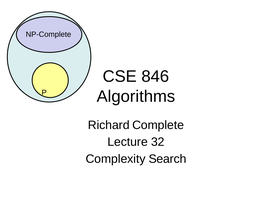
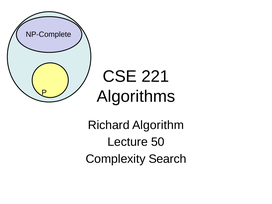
846: 846 -> 221 (155, 76)
Complete: Complete -> Algorithm (158, 125)
32: 32 -> 50 (158, 142)
